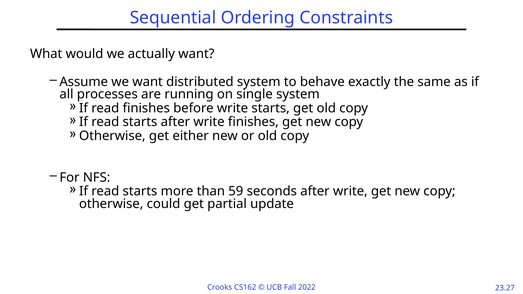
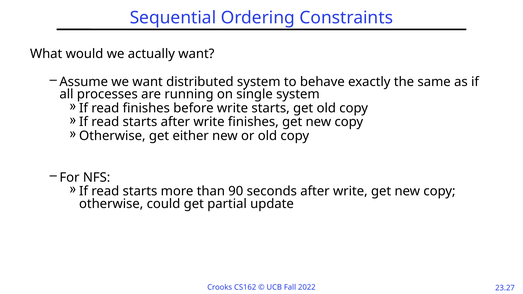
59: 59 -> 90 (236, 191)
